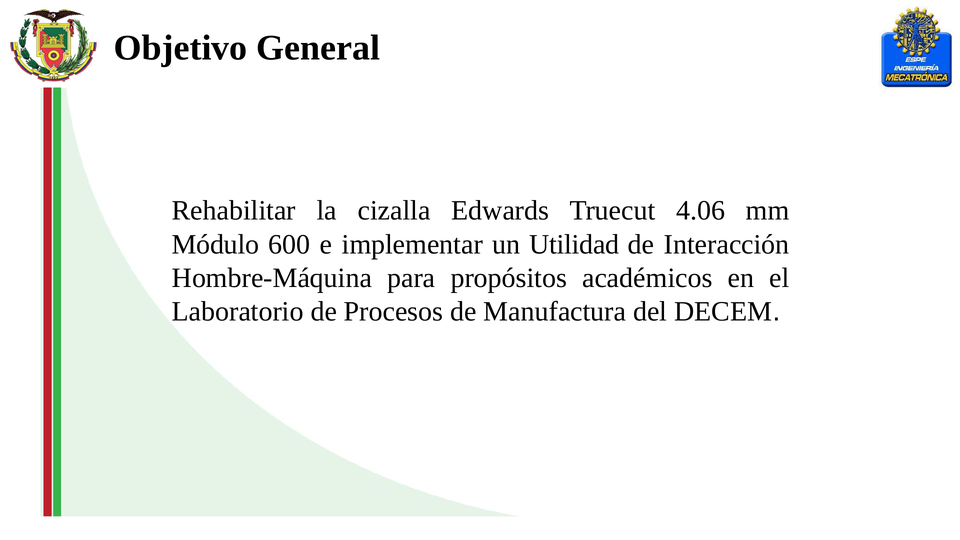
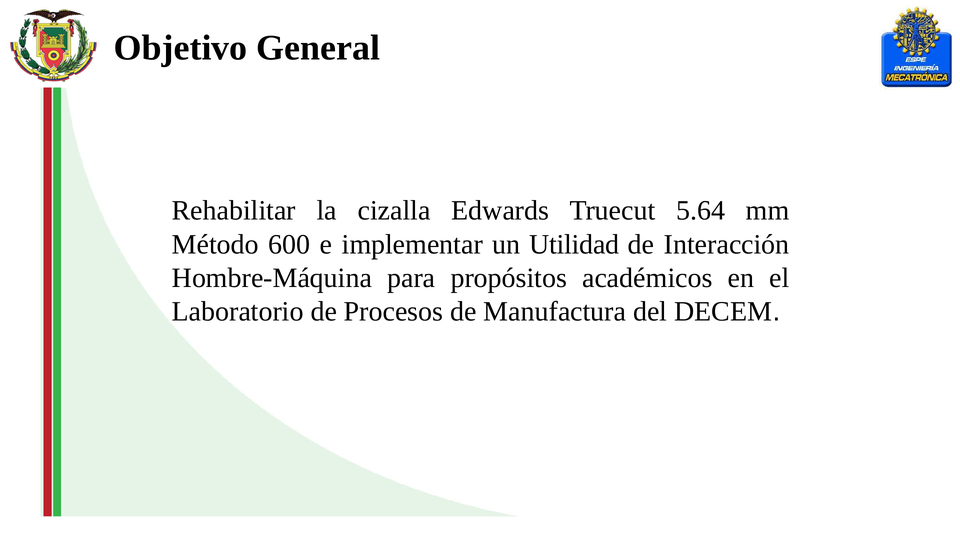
4.06: 4.06 -> 5.64 (701, 211)
Módulo: Módulo -> Método (215, 244)
